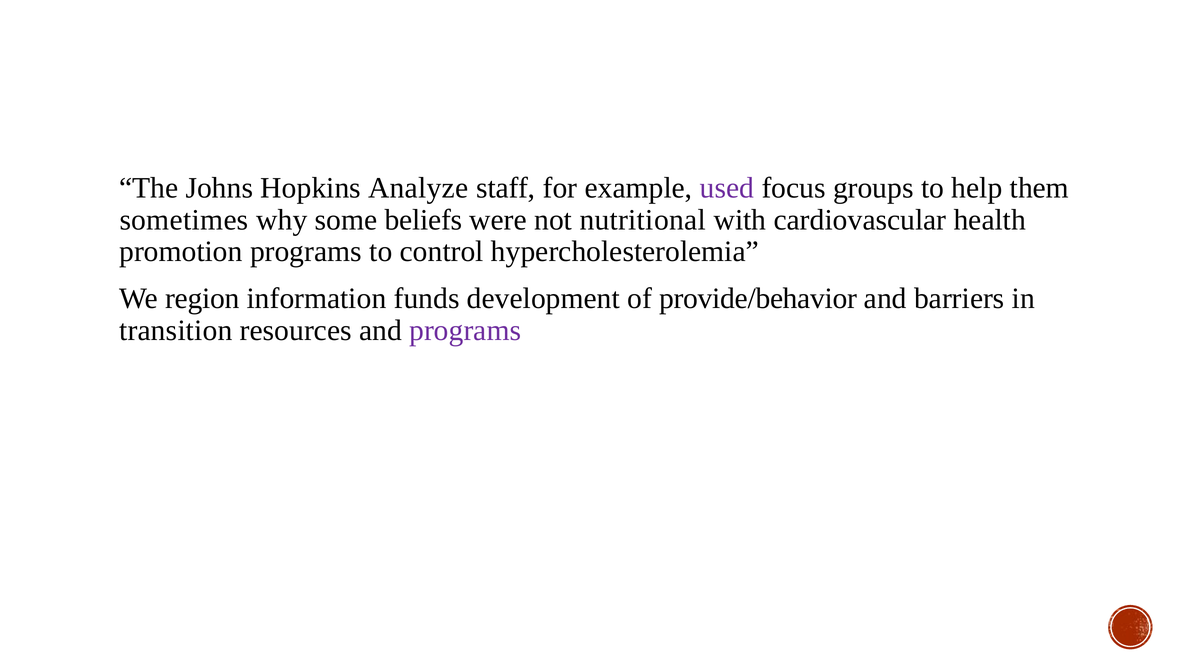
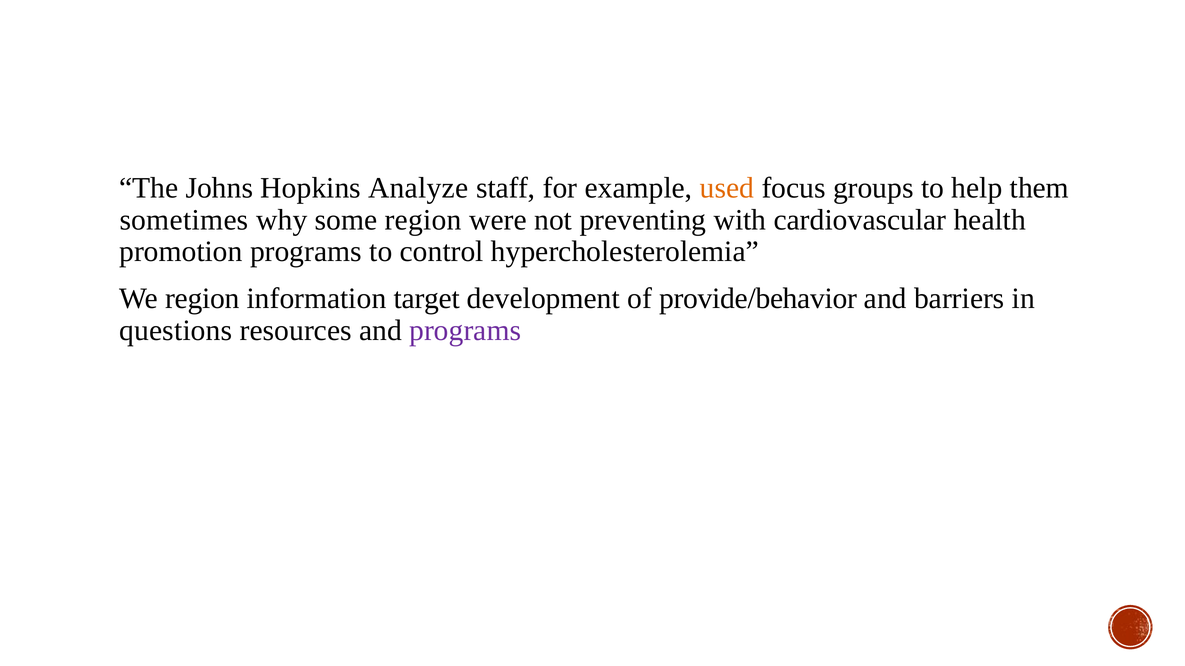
used colour: purple -> orange (727, 188)
some beliefs: beliefs -> region (423, 220)
nutritional: nutritional -> preventing (643, 220)
funds: funds -> target (427, 299)
transition: transition -> questions (176, 331)
